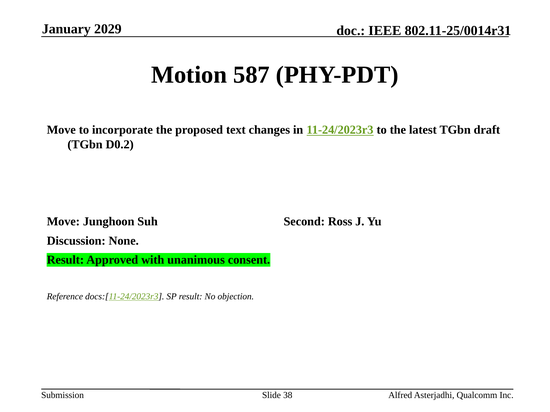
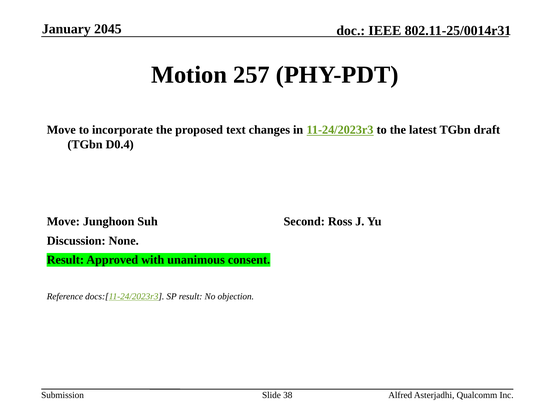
2029: 2029 -> 2045 (108, 29)
587: 587 -> 257 (251, 75)
D0.2: D0.2 -> D0.4 (120, 145)
